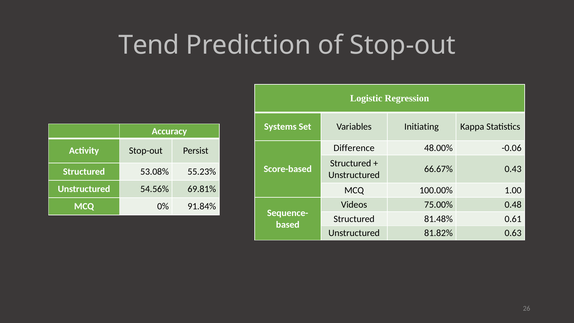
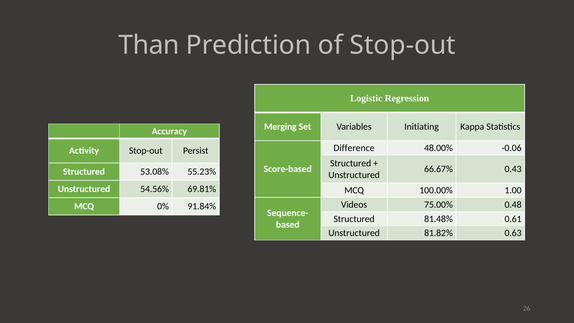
Tend: Tend -> Than (149, 45)
Systems: Systems -> Merging (280, 127)
